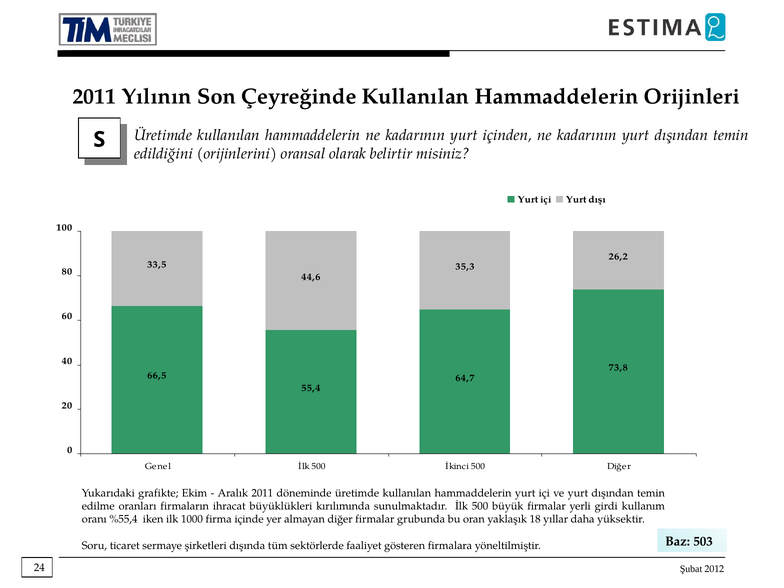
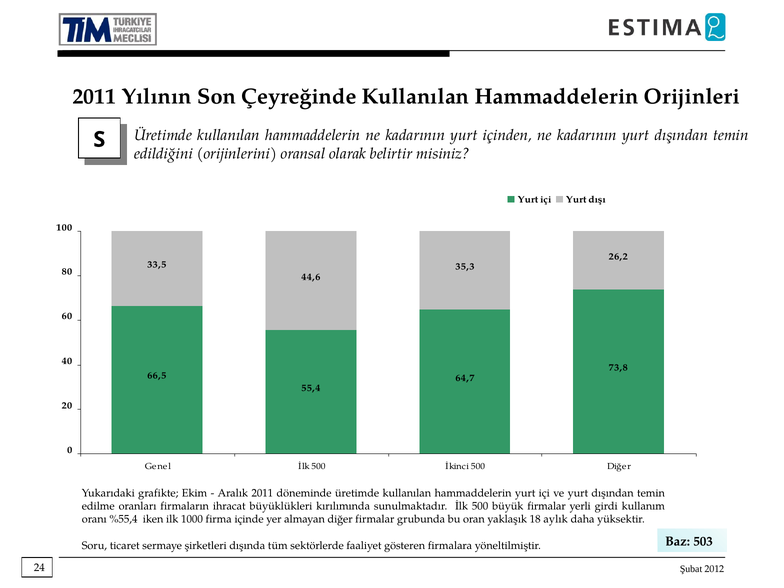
yıllar: yıllar -> aylık (556, 519)
